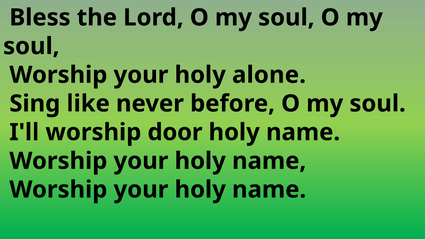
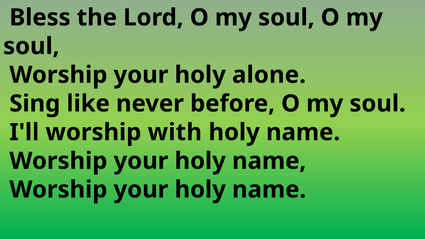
door: door -> with (175, 132)
